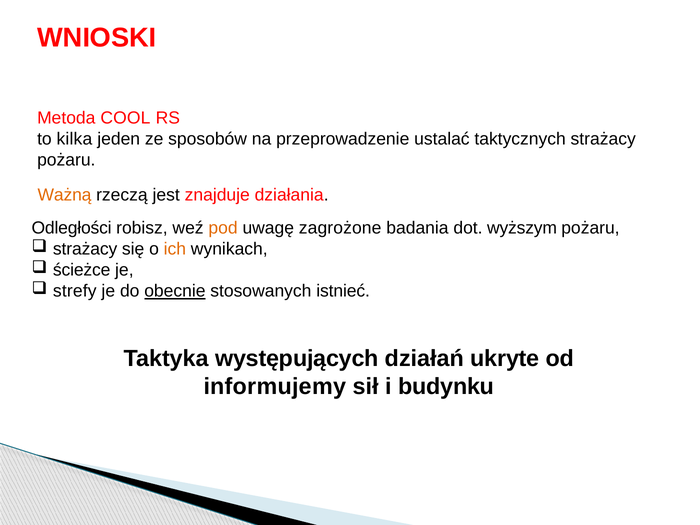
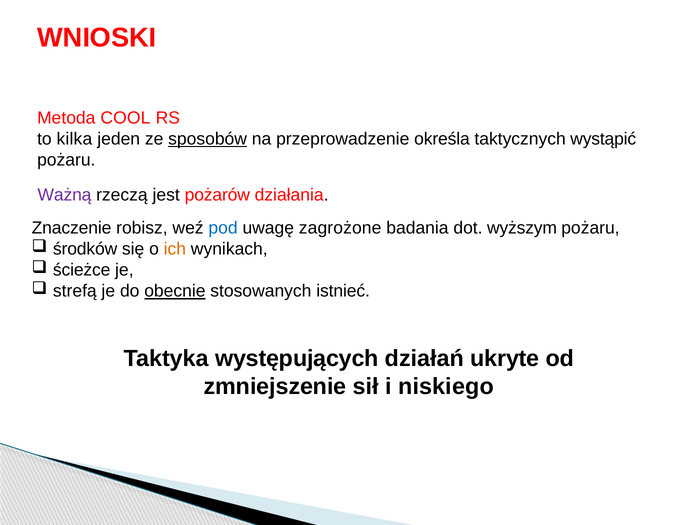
sposobów underline: none -> present (208, 139)
ustalać: ustalać -> określa (442, 139)
taktycznych strażacy: strażacy -> wystąpić (603, 139)
Ważną colour: orange -> purple (65, 195)
znajduje: znajduje -> pożarów (217, 195)
Odległości: Odległości -> Znaczenie (72, 228)
pod colour: orange -> blue (223, 228)
strażacy: strażacy -> środków (85, 249)
strefy: strefy -> strefą (75, 291)
informujemy: informujemy -> zmniejszenie (275, 387)
budynku: budynku -> niskiego (446, 387)
